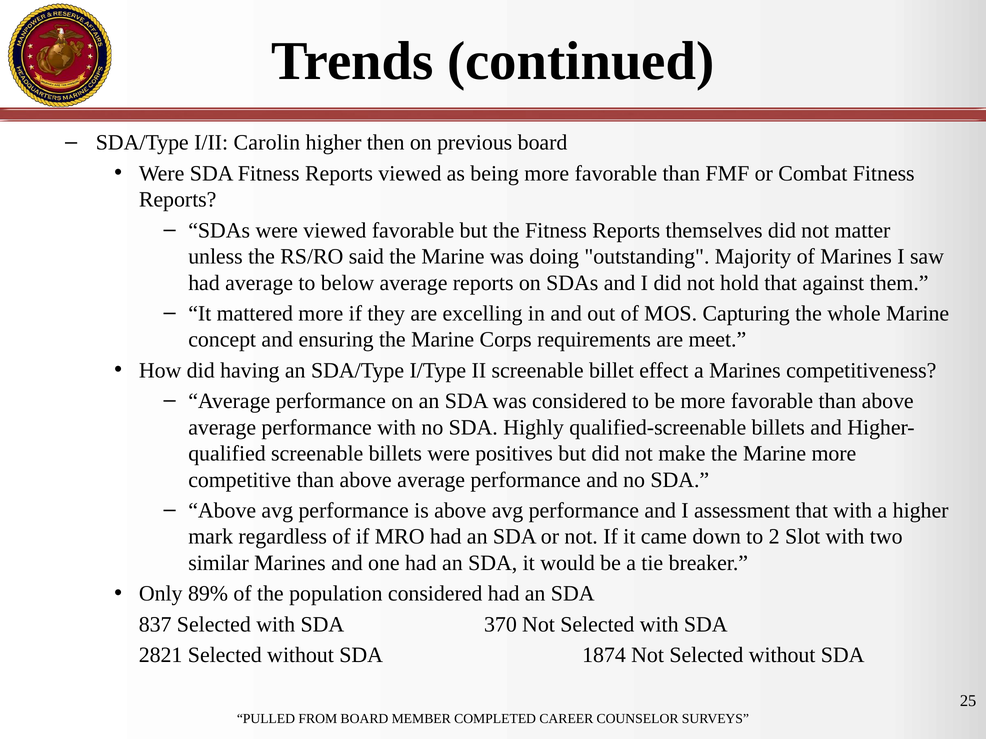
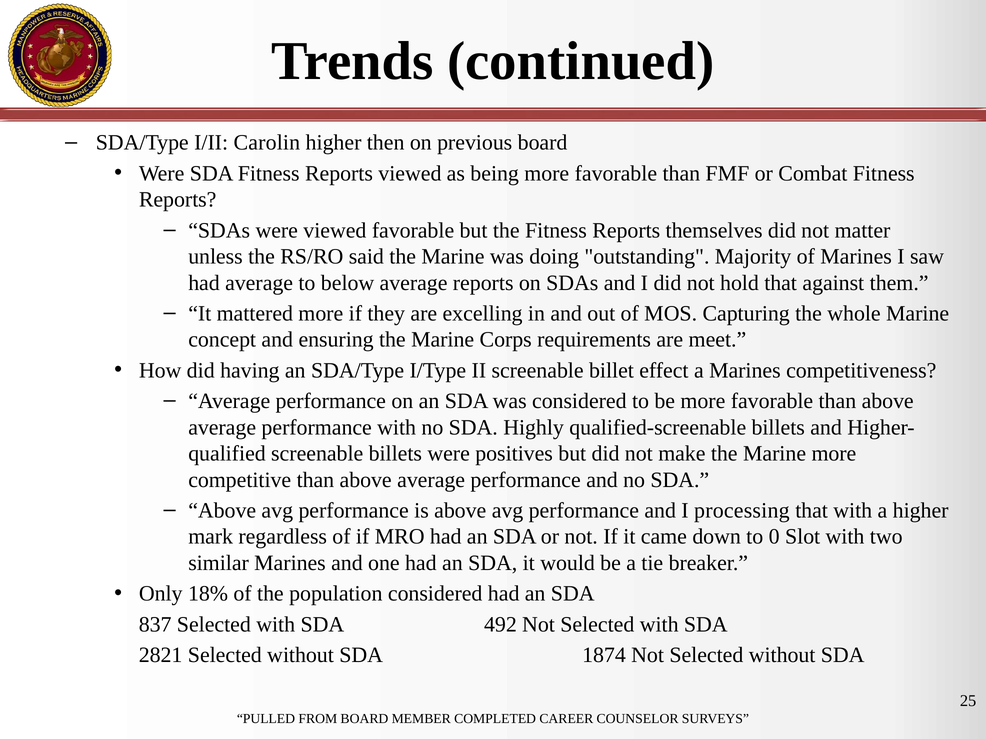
assessment: assessment -> processing (742, 511)
2: 2 -> 0 (774, 537)
89%: 89% -> 18% (208, 594)
370: 370 -> 492 (500, 625)
